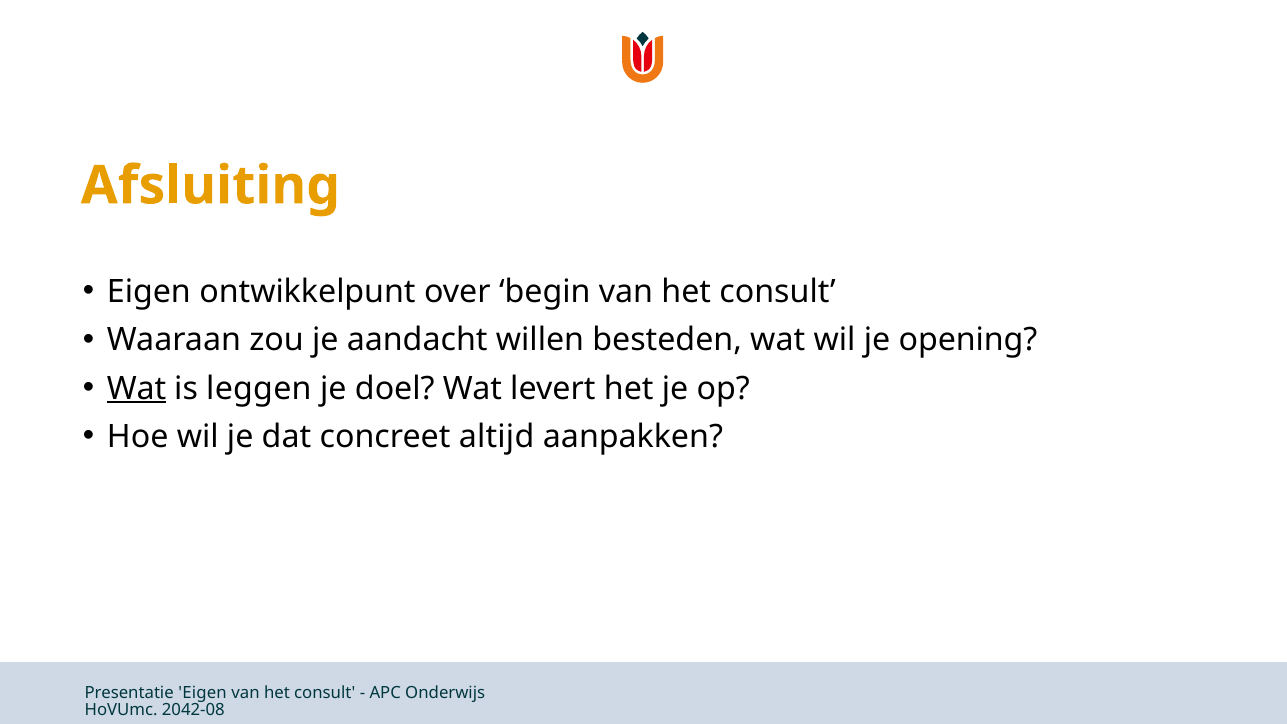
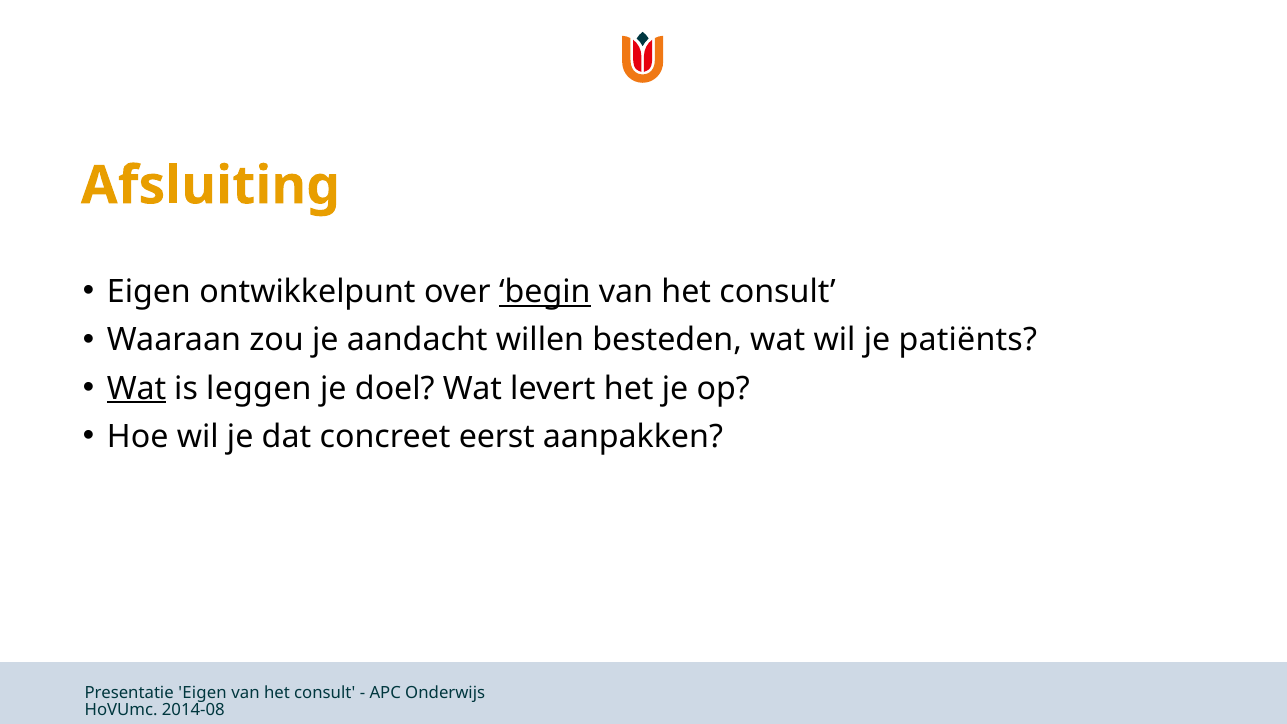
begin underline: none -> present (545, 292)
opening: opening -> patiënts (968, 340)
altijd: altijd -> eerst (497, 437)
2042-08: 2042-08 -> 2014-08 (193, 710)
